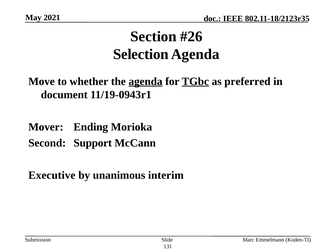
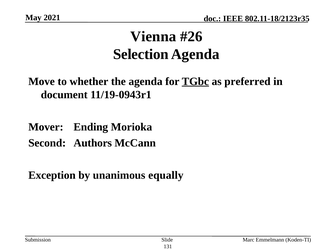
Section: Section -> Vienna (153, 37)
agenda underline: present -> none (146, 81)
Support: Support -> Authors (93, 143)
Executive: Executive -> Exception (52, 175)
interim: interim -> equally (166, 175)
